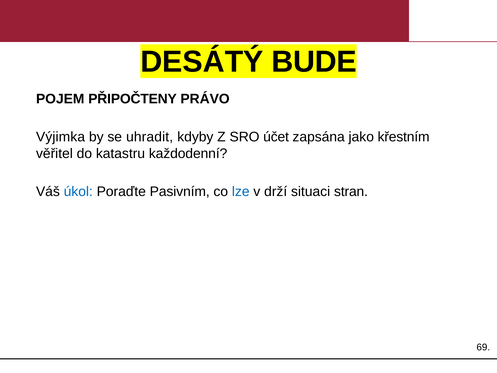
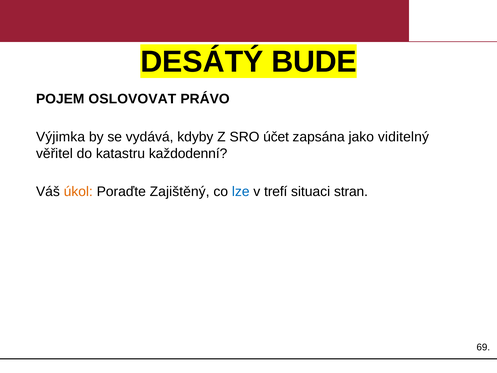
PŘIPOČTENY: PŘIPOČTENY -> OSLOVOVAT (132, 99)
uhradit: uhradit -> vydává (150, 137)
křestním: křestním -> viditelný (403, 137)
úkol colour: blue -> orange (78, 192)
Pasivním: Pasivním -> Zajištěný (180, 192)
drží: drží -> trefí (276, 192)
